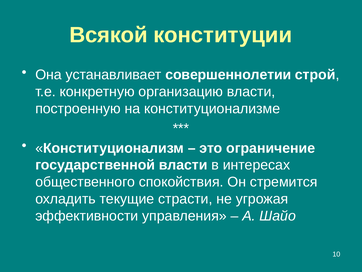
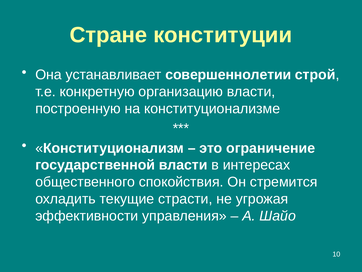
Всякой: Всякой -> Стране (108, 35)
